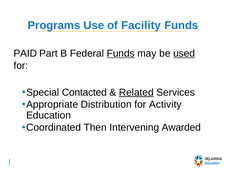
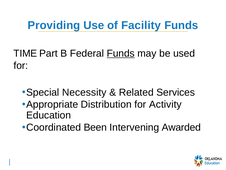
Programs: Programs -> Providing (54, 25)
PAID: PAID -> TIME (25, 53)
used underline: present -> none (184, 53)
Contacted: Contacted -> Necessity (84, 92)
Related underline: present -> none (136, 92)
Then: Then -> Been (95, 127)
